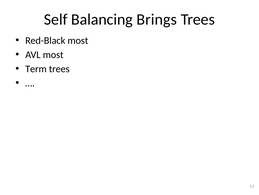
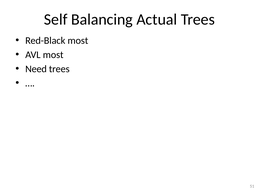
Brings: Brings -> Actual (157, 19)
Term: Term -> Need (36, 69)
